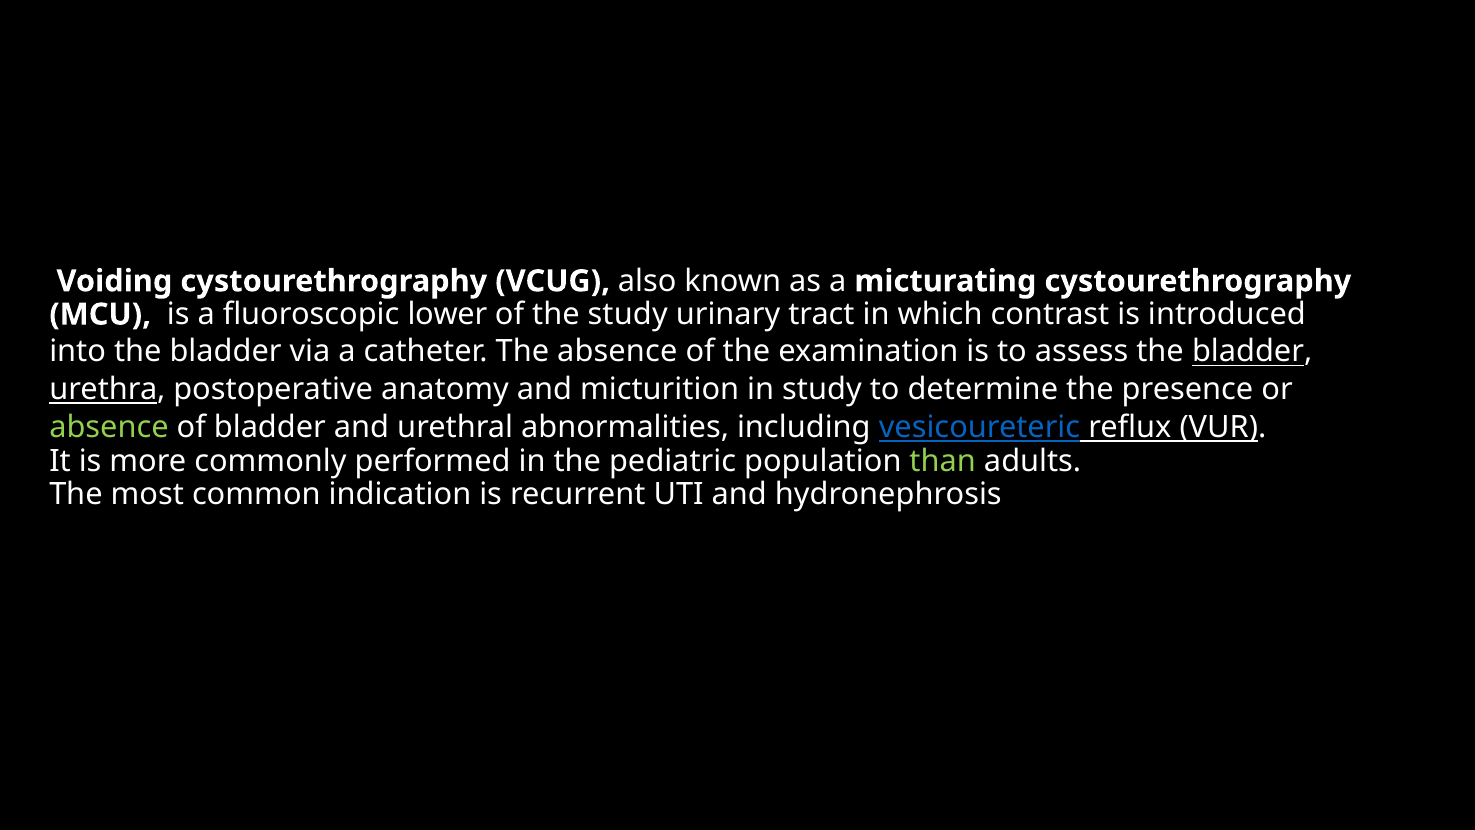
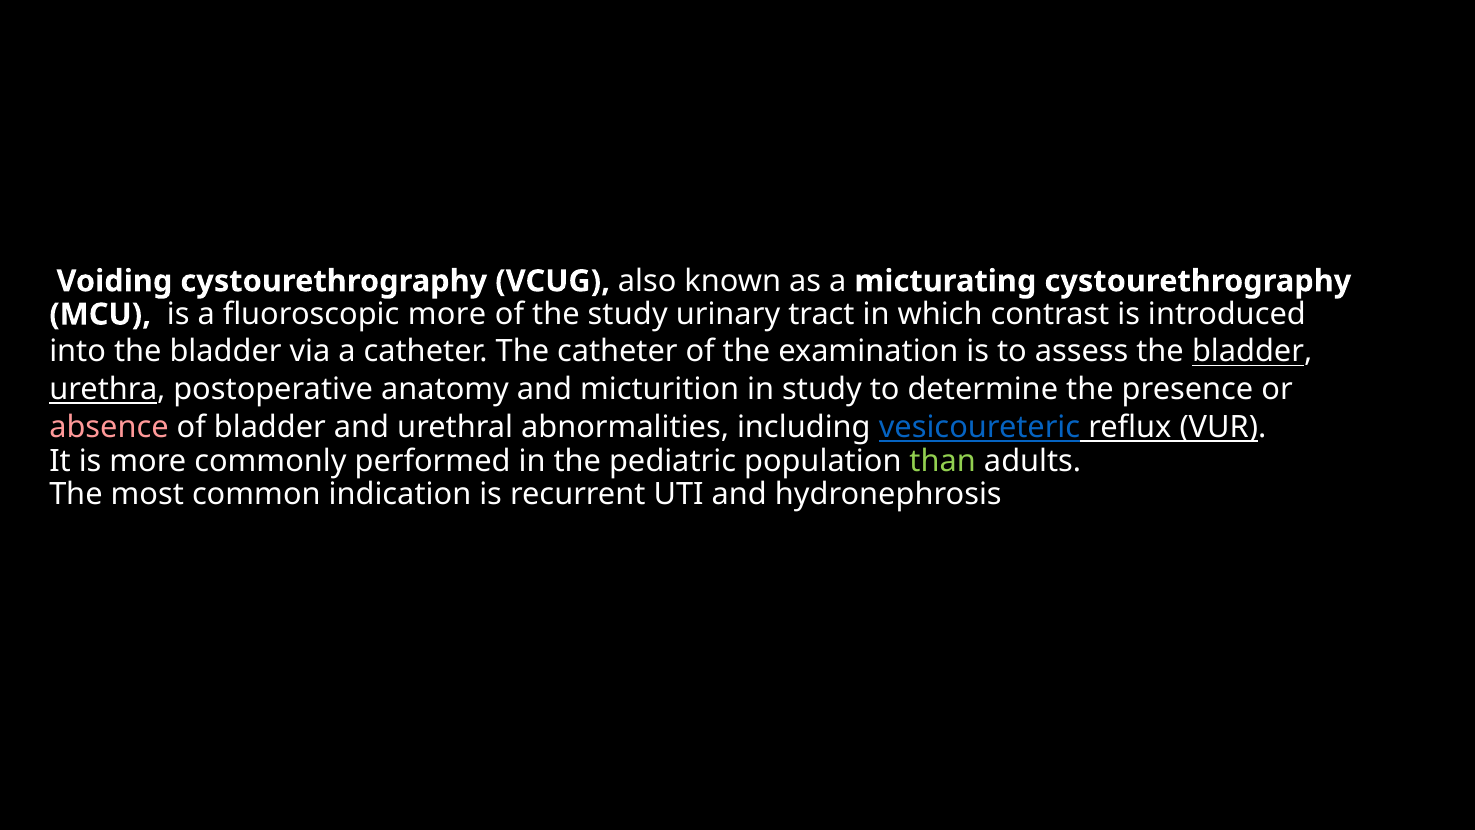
fluoroscopic lower: lower -> more (447, 314)
The absence: absence -> catheter (617, 351)
absence colour: light green -> pink (109, 427)
